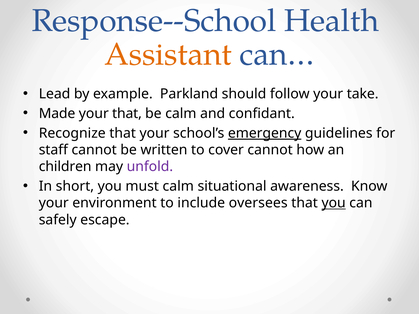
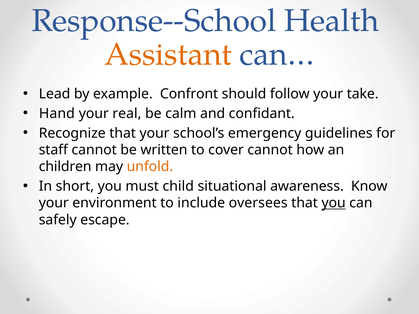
Parkland: Parkland -> Confront (189, 94)
Made: Made -> Hand (57, 114)
your that: that -> real (127, 114)
emergency underline: present -> none (265, 133)
unfold colour: purple -> orange (150, 167)
must calm: calm -> child (178, 186)
